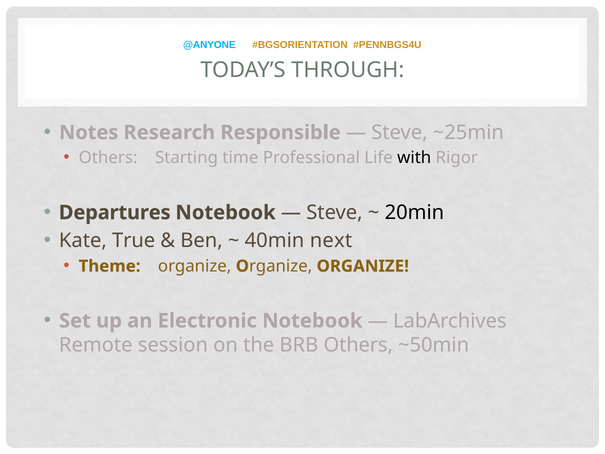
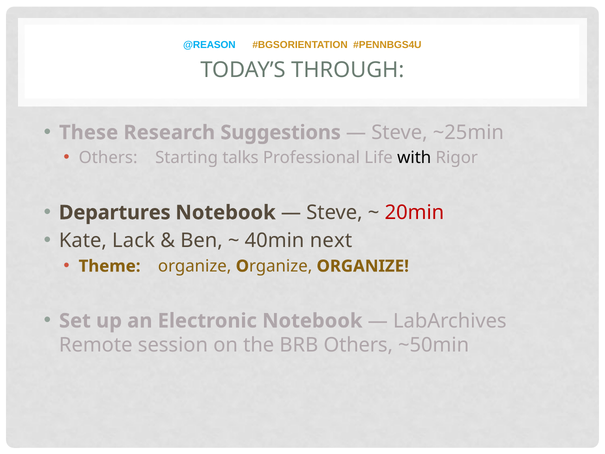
@ANYONE: @ANYONE -> @REASON (209, 45)
Notes: Notes -> These (89, 132)
Responsible: Responsible -> Suggestions (281, 132)
time: time -> talks (241, 158)
20min colour: black -> red (414, 212)
True: True -> Lack (133, 241)
